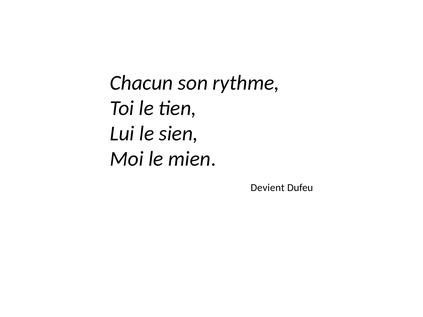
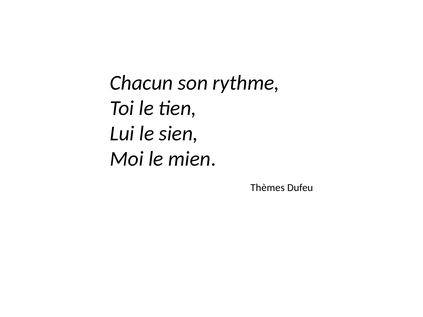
Devient: Devient -> Thèmes (268, 188)
